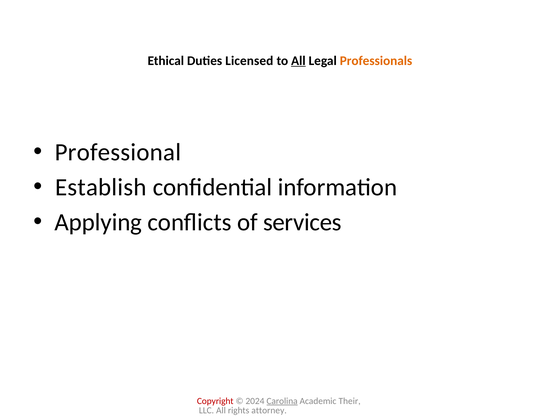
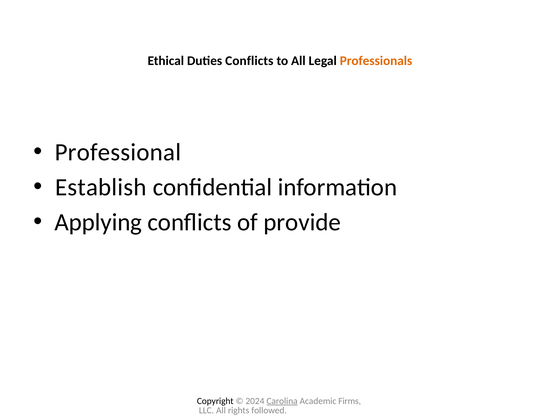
Duties Licensed: Licensed -> Conflicts (249, 61)
All underline: present -> none (298, 61)
services: services -> provide (302, 222)
Copyright colour: red -> black (215, 401)
Their: Their -> Firms (350, 401)
attorney: attorney -> followed (269, 410)
